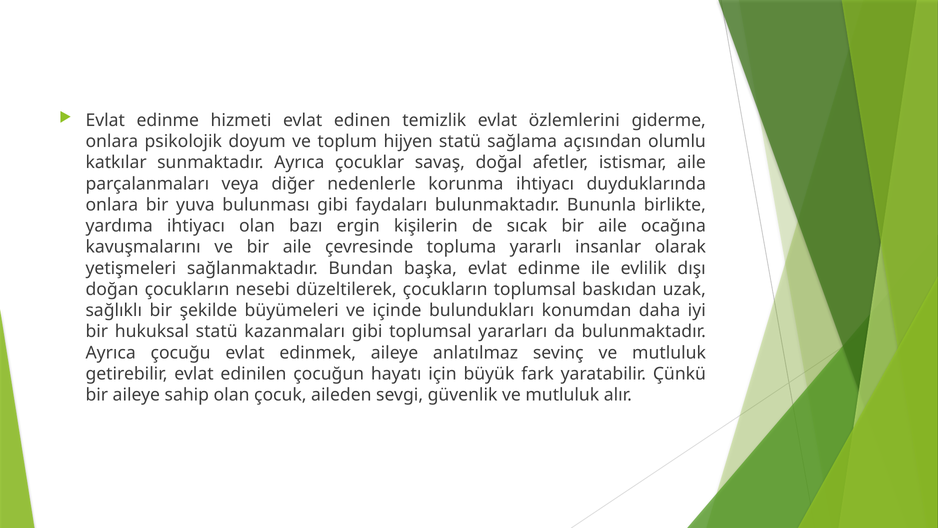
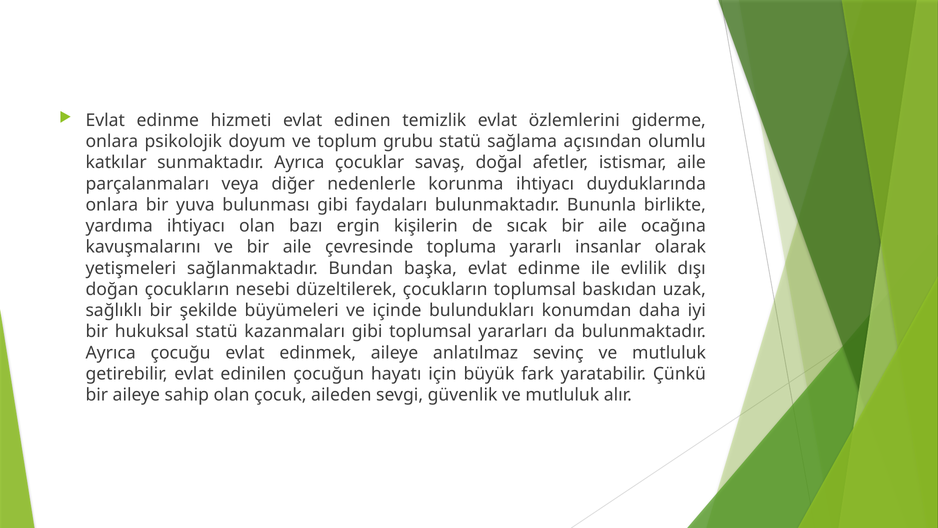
hijyen: hijyen -> grubu (408, 141)
